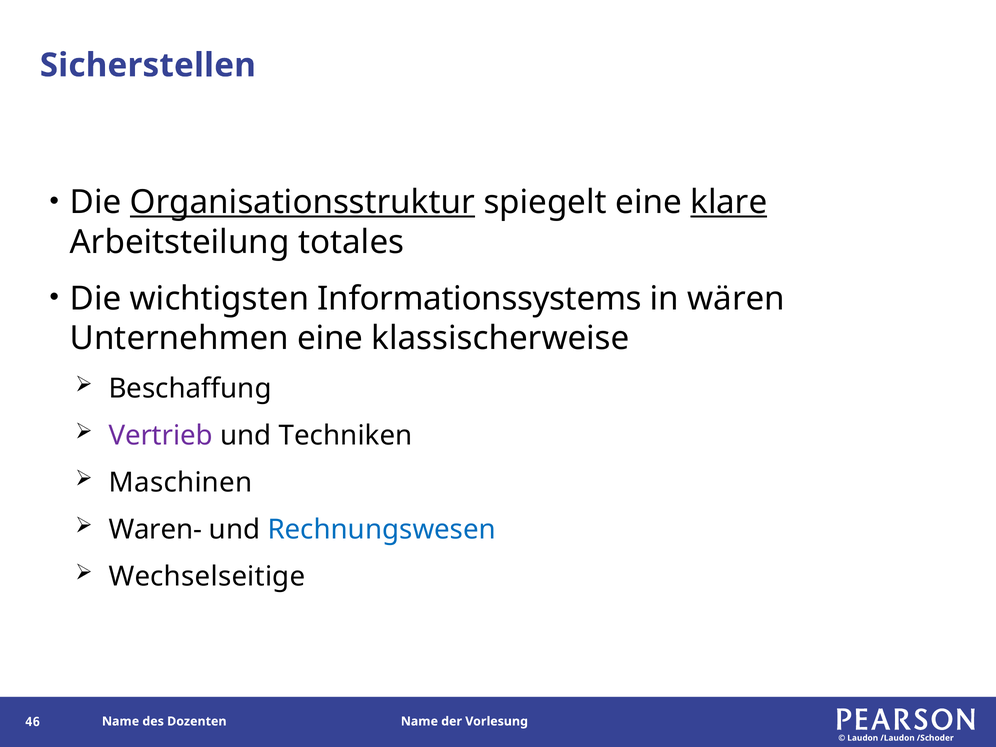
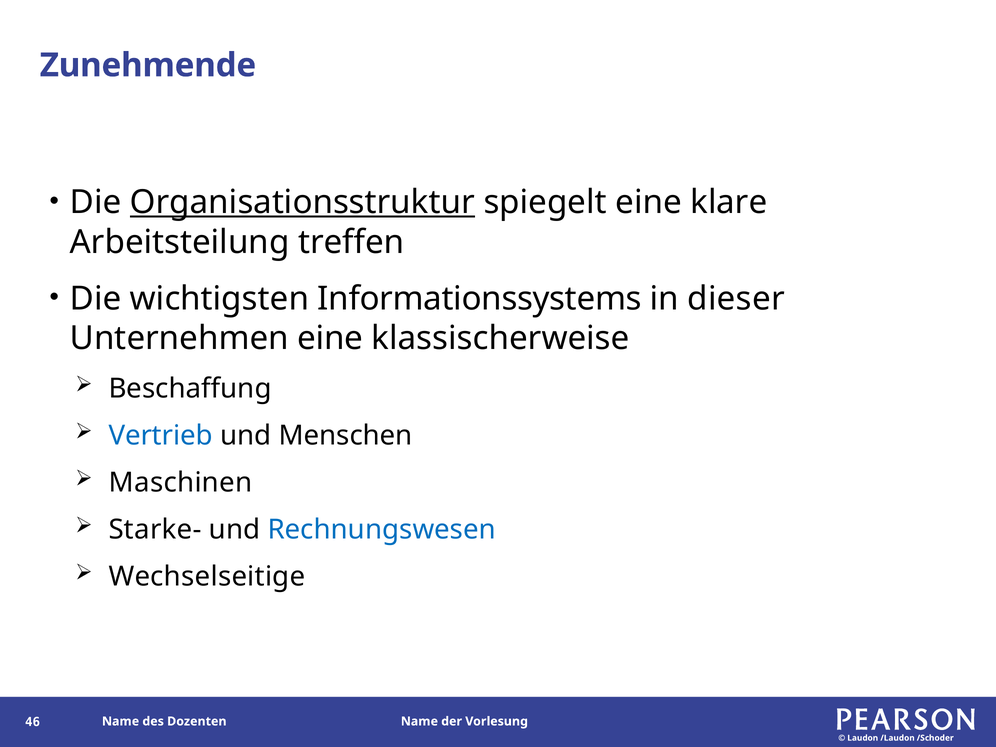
Sicherstellen: Sicherstellen -> Zunehmende (148, 65)
klare underline: present -> none (729, 202)
totales: totales -> treffen (351, 242)
wären: wären -> dieser (736, 299)
Vertrieb colour: purple -> blue (161, 435)
Techniken: Techniken -> Menschen (346, 435)
Waren-: Waren- -> Starke- (155, 530)
